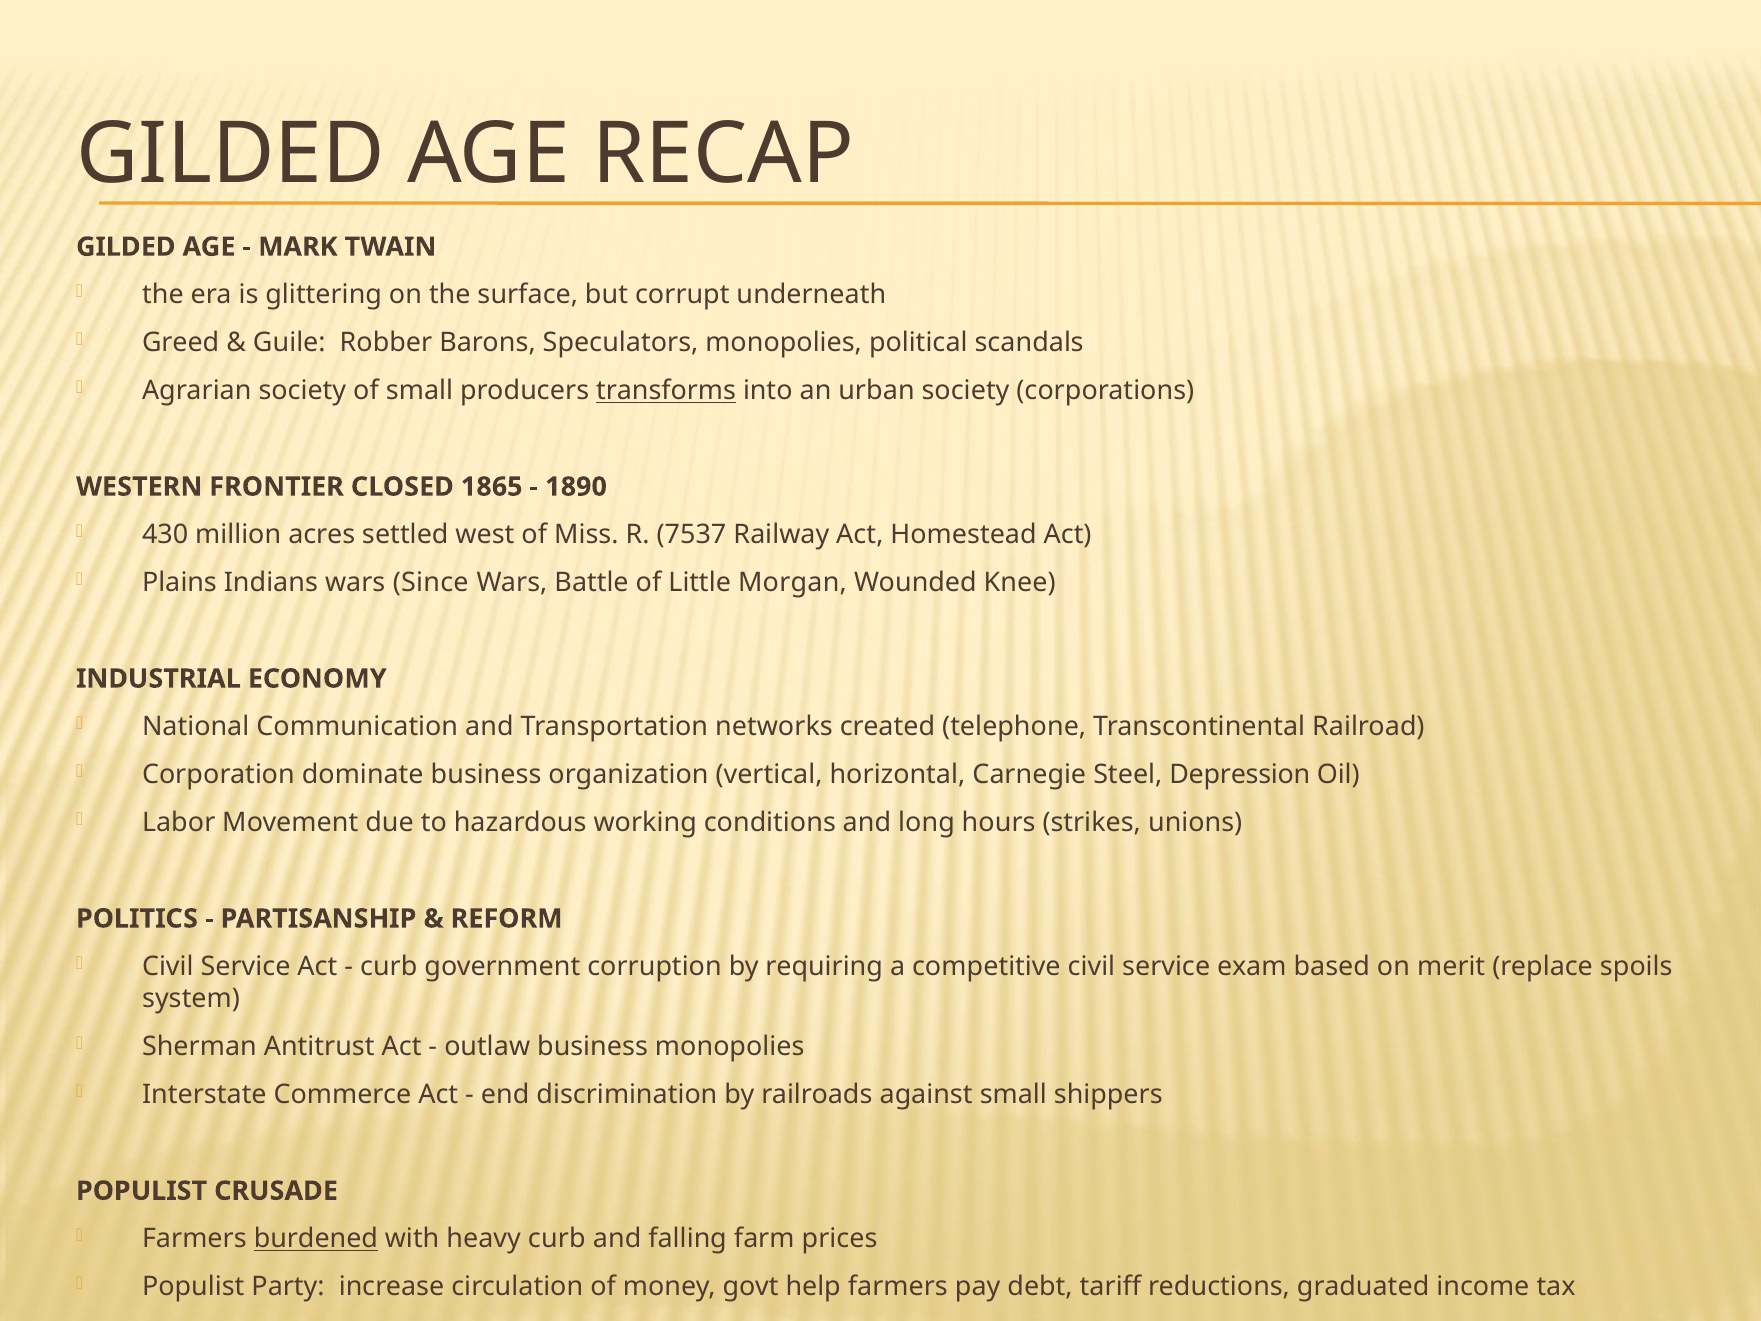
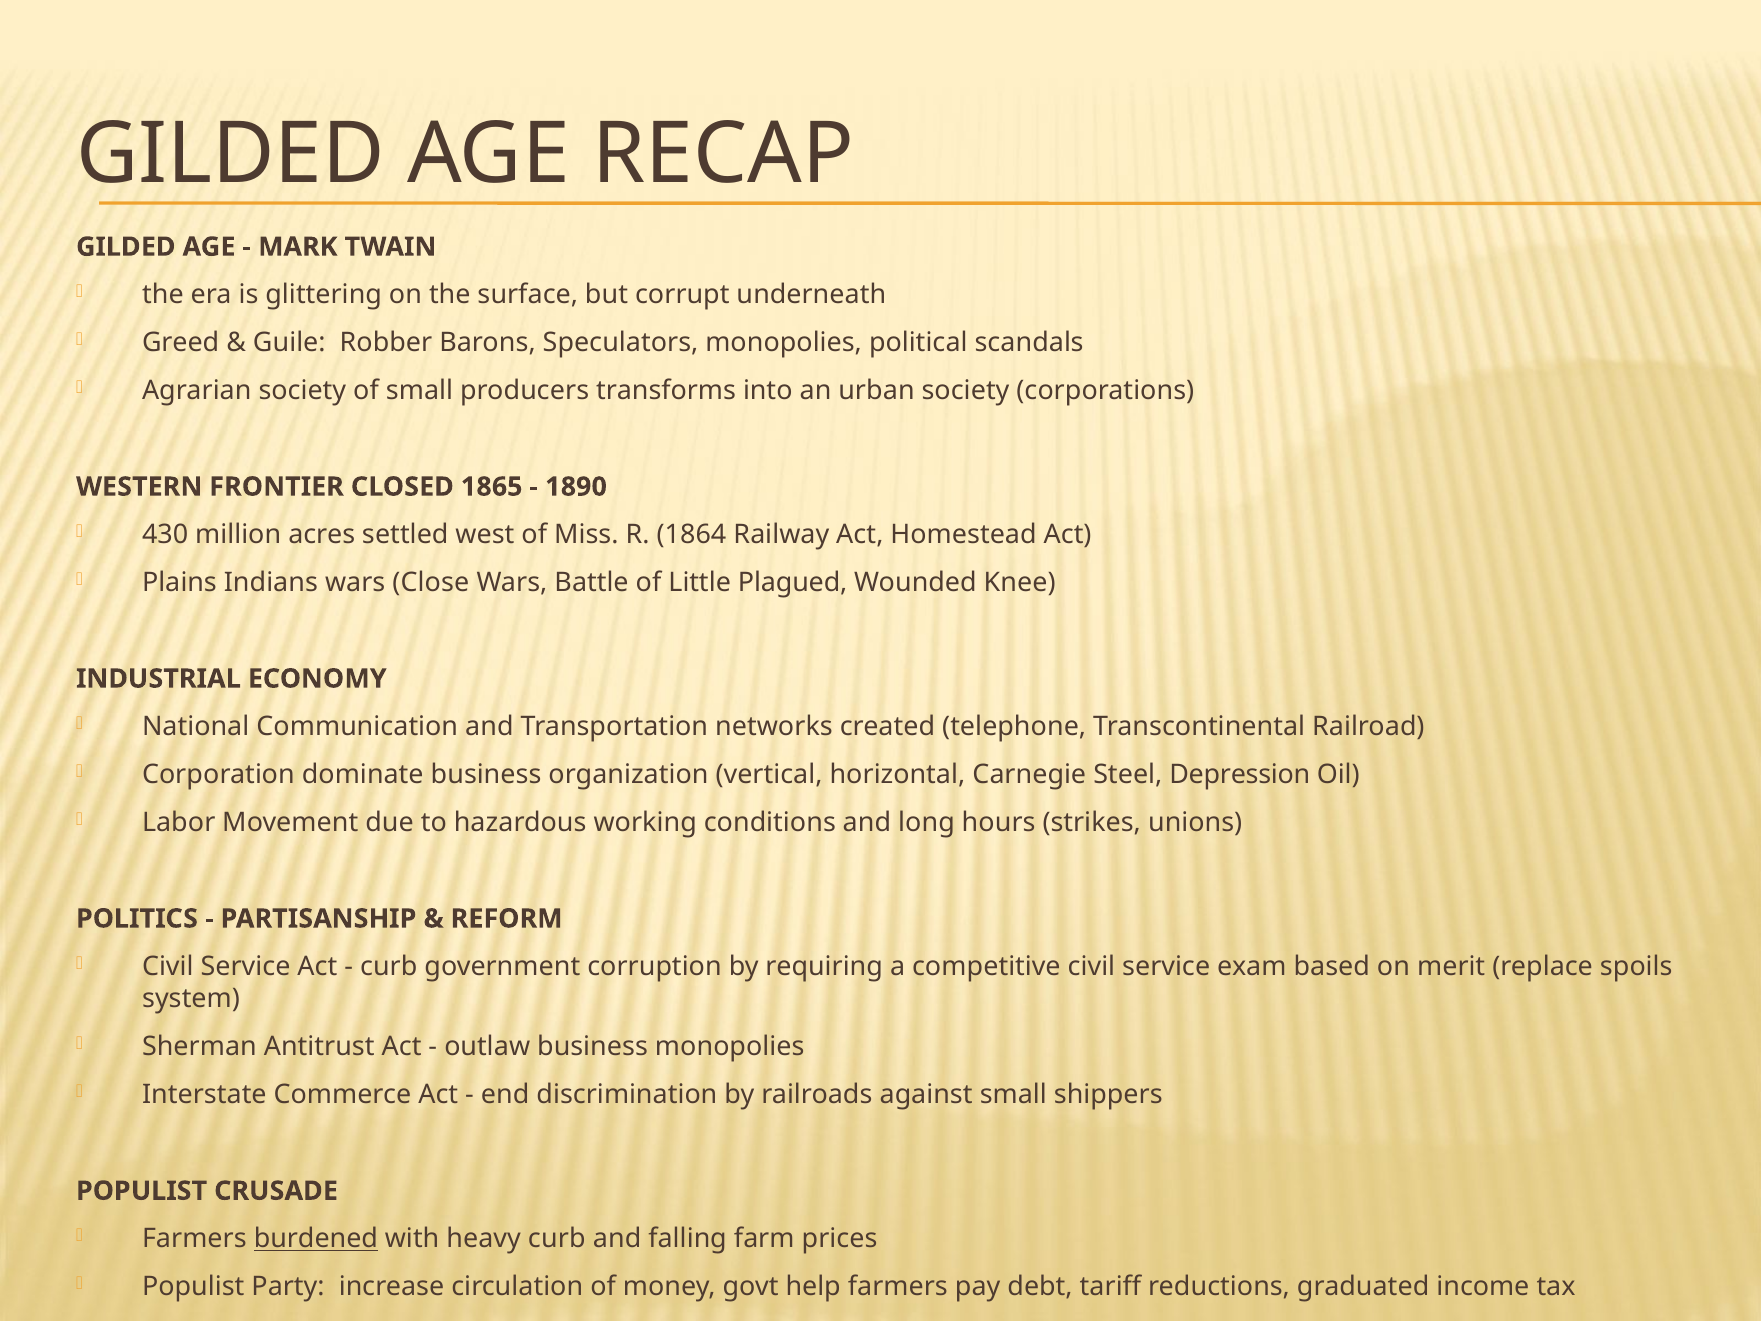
transforms underline: present -> none (666, 391)
7537: 7537 -> 1864 (691, 535)
Since: Since -> Close (431, 583)
Morgan: Morgan -> Plagued (793, 583)
